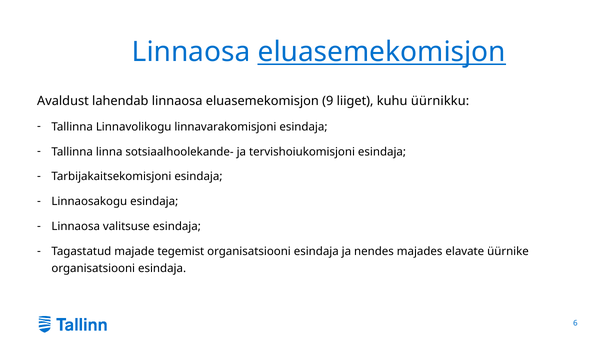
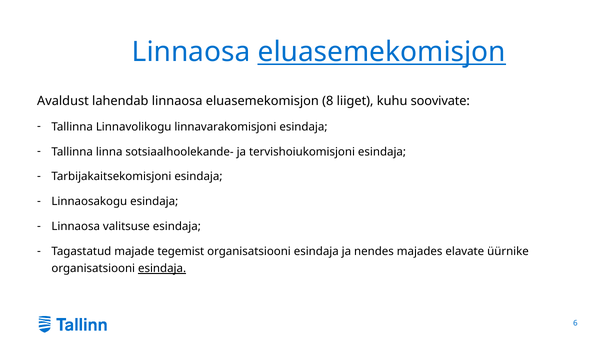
9: 9 -> 8 (328, 101)
üürnikku: üürnikku -> soovivate (440, 101)
esindaja underline: none -> present (162, 268)
